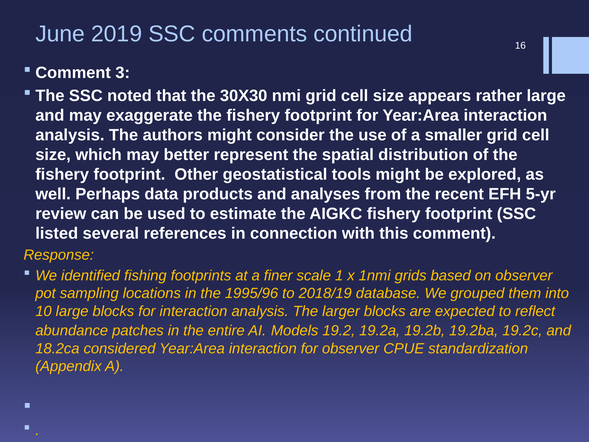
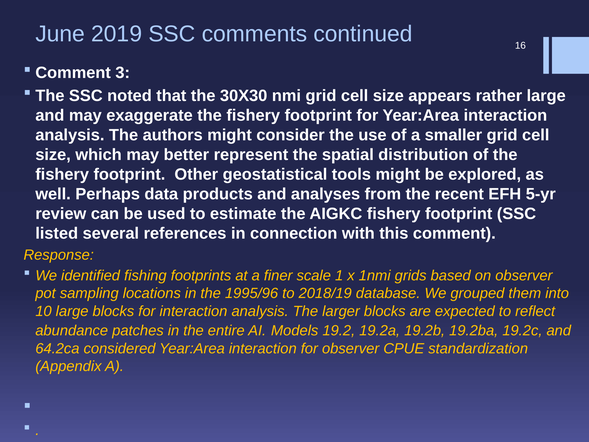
18.2ca: 18.2ca -> 64.2ca (57, 348)
